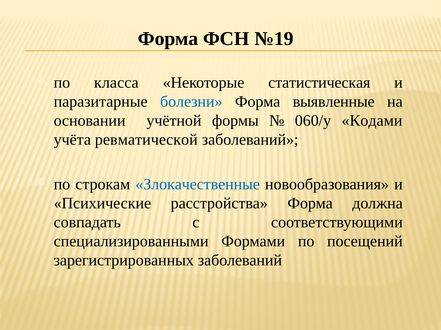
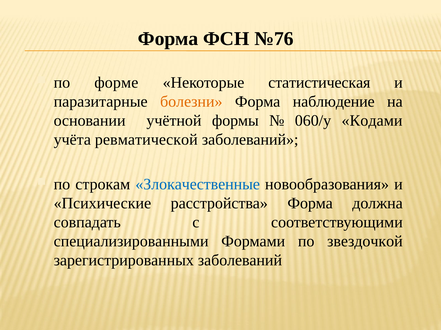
№19: №19 -> №76 (274, 39)
класса: класса -> форме (116, 83)
болезни colour: blue -> orange (191, 102)
выявленные: выявленные -> наблюдение (334, 102)
посещений: посещений -> звездочкой (365, 242)
